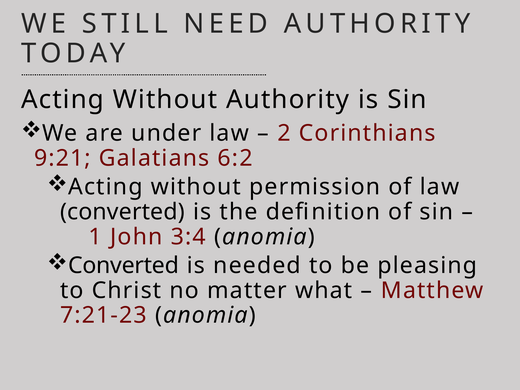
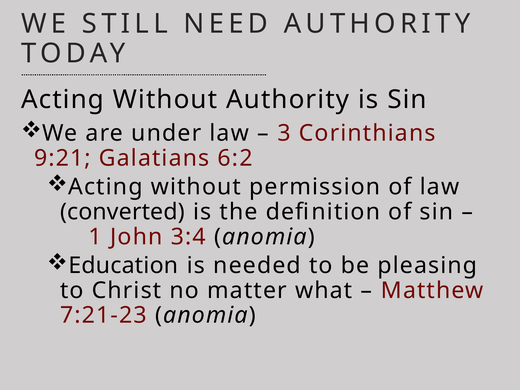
2: 2 -> 3 (284, 133)
Converted: Converted -> Education (123, 265)
